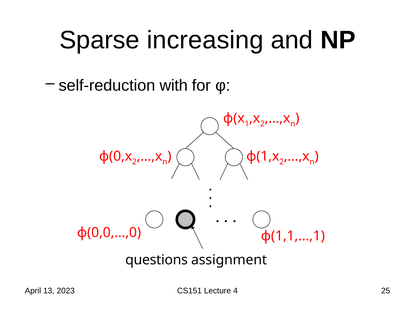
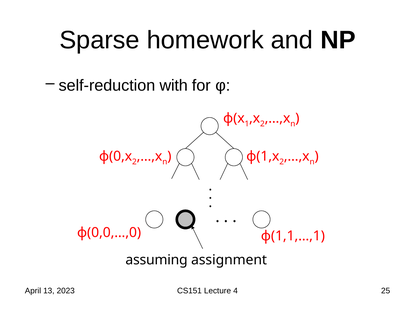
increasing: increasing -> homework (205, 40)
questions: questions -> assuming (157, 260)
